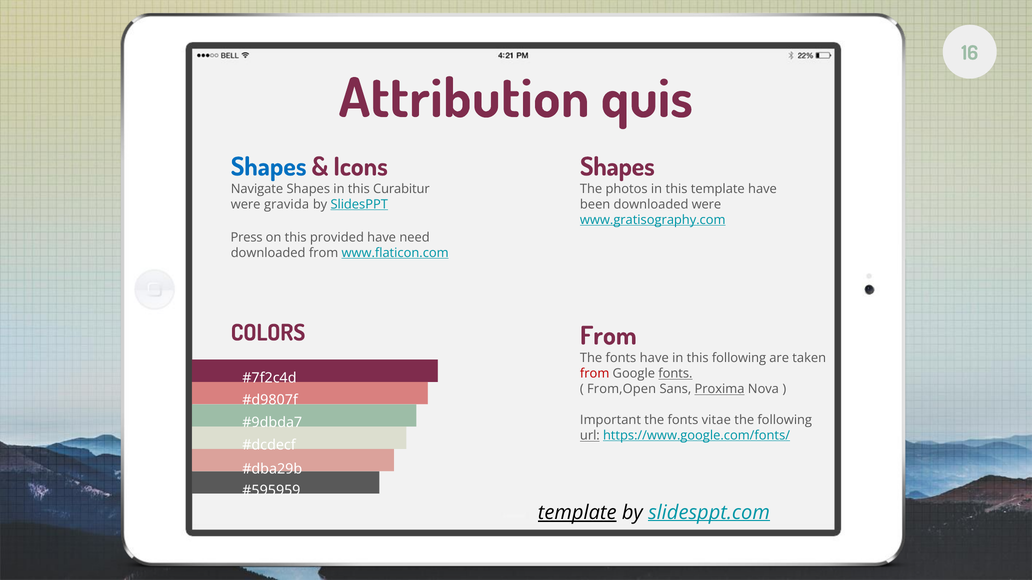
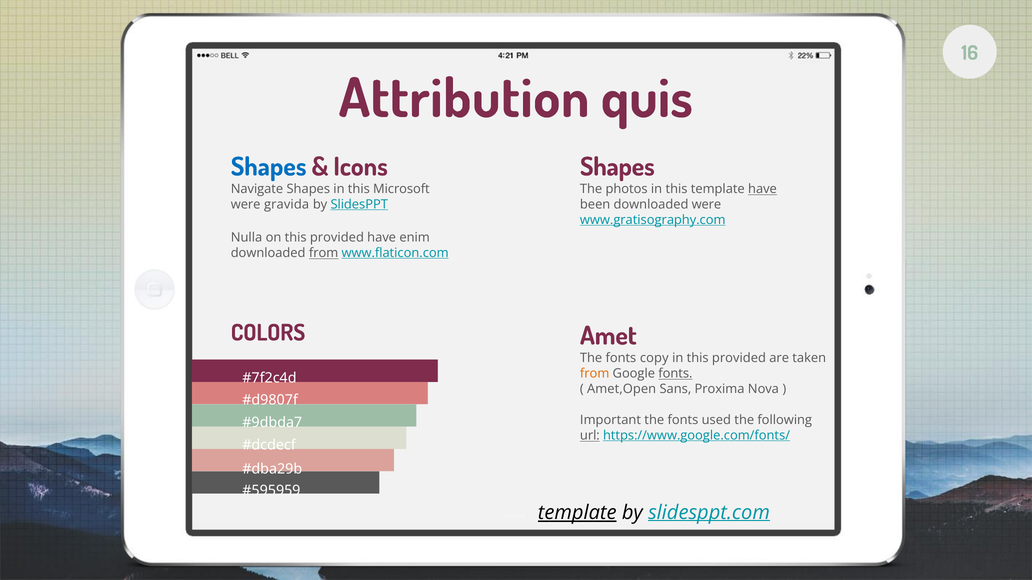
Curabitur: Curabitur -> Microsoft (401, 189)
have underline: none -> present (762, 189)
Press: Press -> Nulla (246, 238)
need: need -> enim (415, 238)
from underline: none -> present (324, 253)
From: From -> Amet (608, 336)
fonts have: have -> copy (654, 358)
in this following: following -> provided (739, 358)
from colour: red -> orange (595, 374)
From,Open: From,Open -> Amet,Open (622, 390)
Proxima underline: present -> none (720, 390)
vitae: vitae -> used (716, 421)
